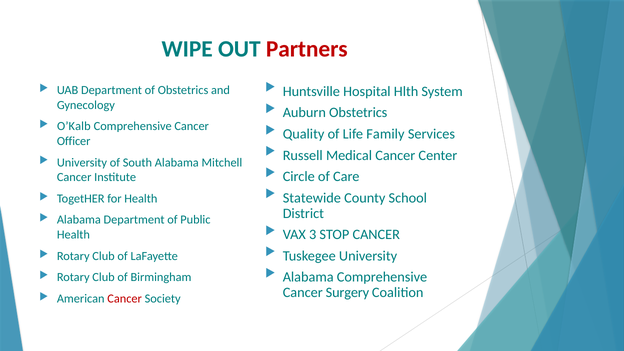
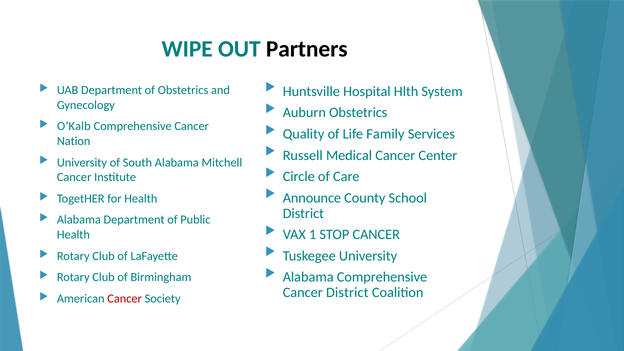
Partners colour: red -> black (307, 49)
Officer: Officer -> Nation (74, 141)
Statewide: Statewide -> Announce (312, 198)
3: 3 -> 1 (313, 235)
Cancer Surgery: Surgery -> District (347, 293)
